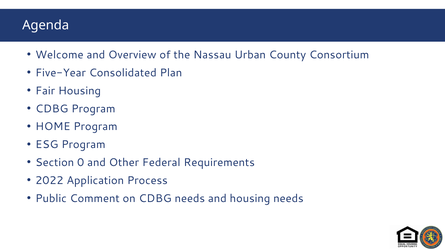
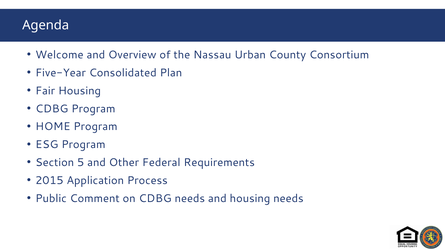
0: 0 -> 5 (81, 163)
2022: 2022 -> 2015 (49, 181)
